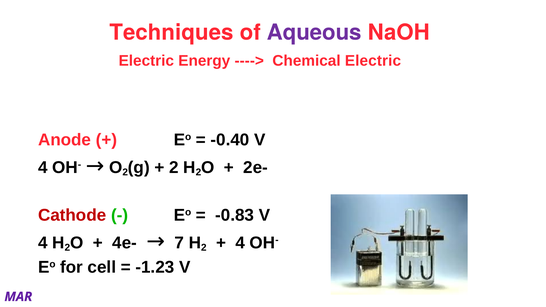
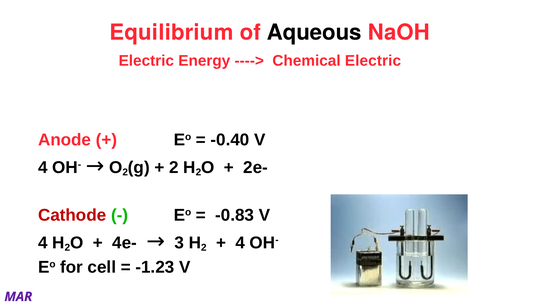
Techniques: Techniques -> Equilibrium (171, 32)
Aqueous colour: purple -> black (314, 32)
7: 7 -> 3 (179, 243)
